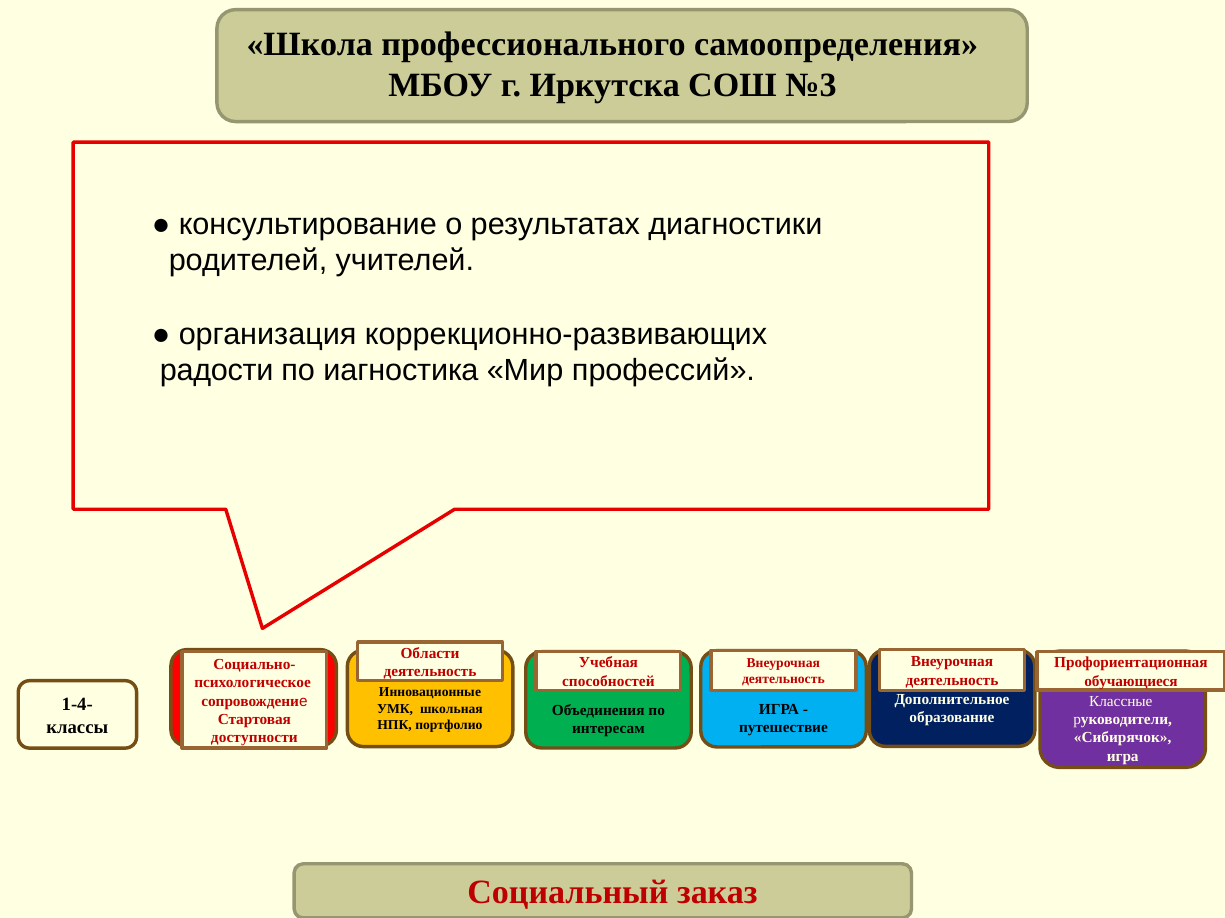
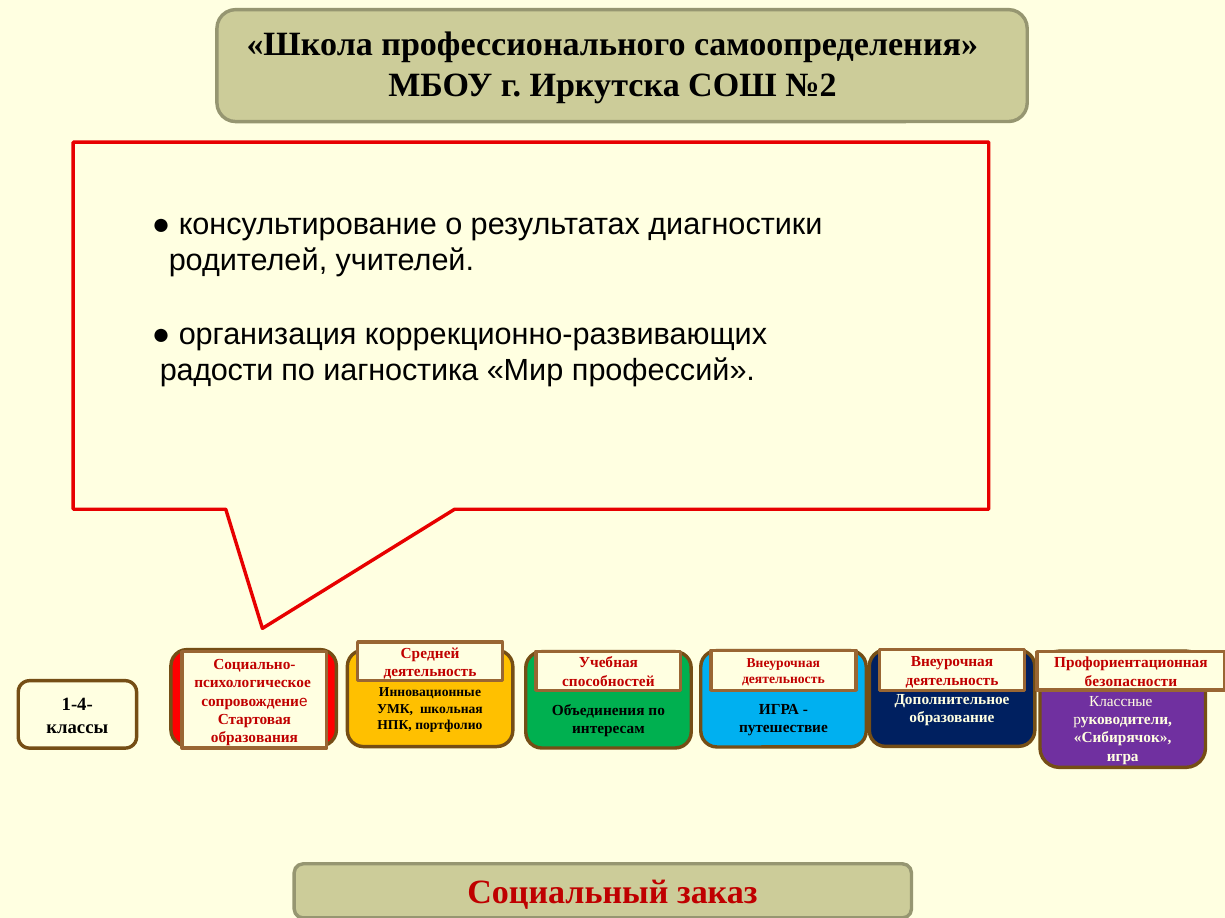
№3: №3 -> №2 (811, 85)
Области: Области -> Средней (430, 654)
обучающиеся: обучающиеся -> безопасности (1131, 682)
доступности: доступности -> образования (254, 738)
